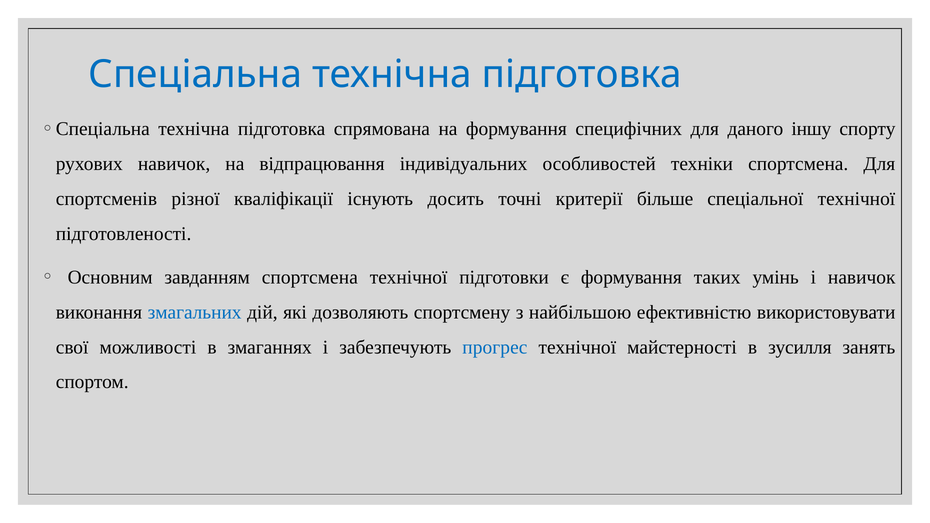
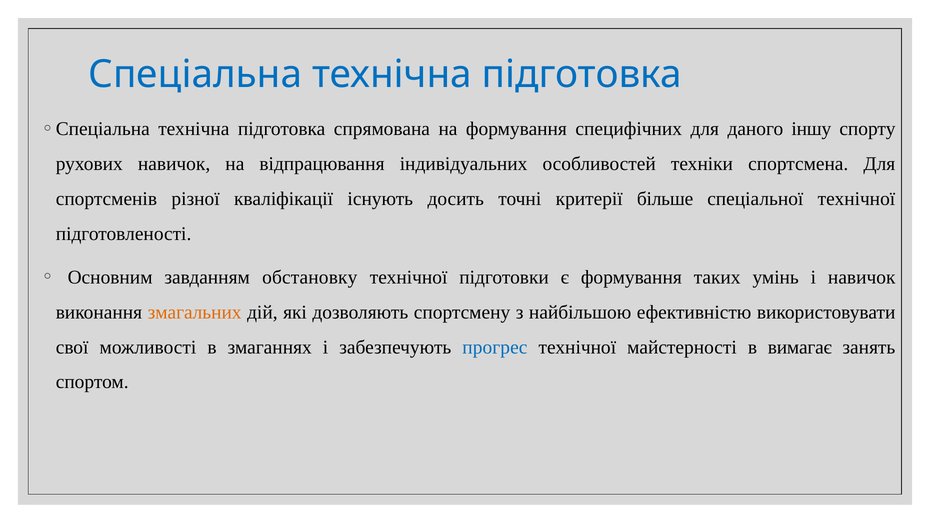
завданням спортсмена: спортсмена -> обстановку (310, 277)
змагальних colour: blue -> orange (195, 312)
зусилля: зусилля -> вимагає (800, 347)
